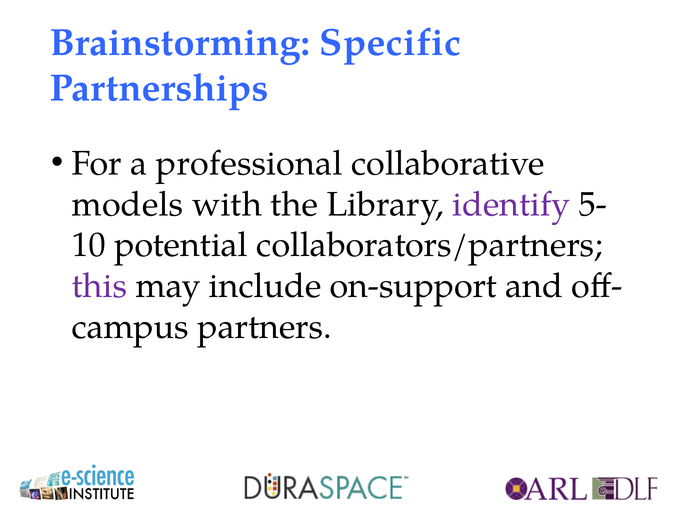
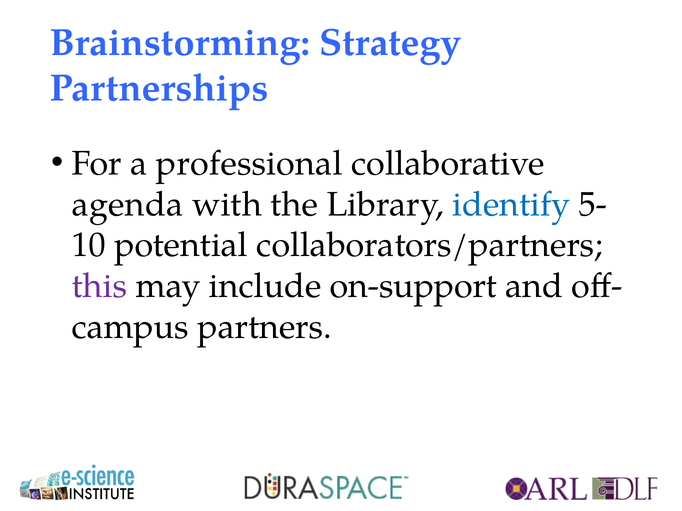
Specific: Specific -> Strategy (390, 43)
models: models -> agenda (127, 205)
identify colour: purple -> blue (511, 205)
